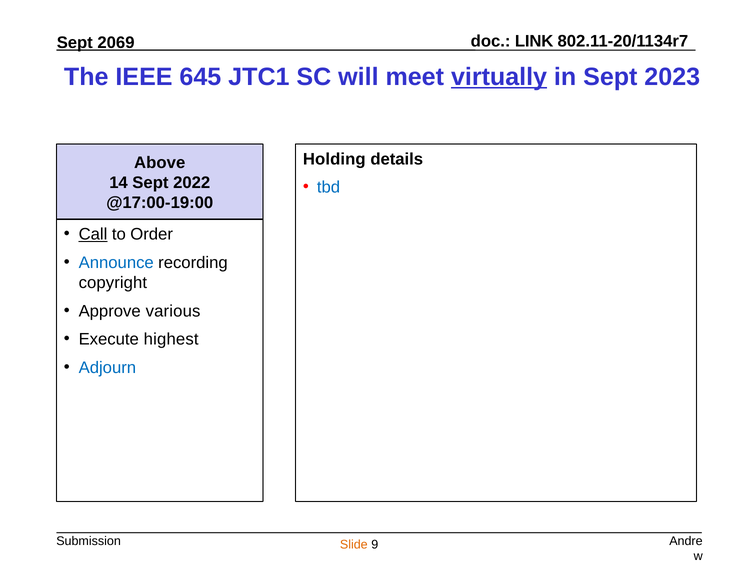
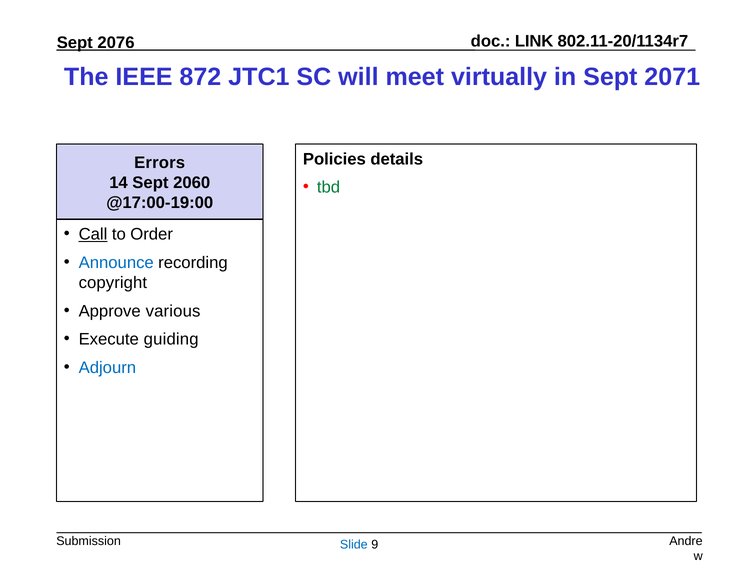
2069: 2069 -> 2076 (116, 43)
645: 645 -> 872 (200, 77)
virtually underline: present -> none (499, 77)
2023: 2023 -> 2071 (672, 77)
Holding: Holding -> Policies (334, 159)
Above: Above -> Errors (160, 163)
2022: 2022 -> 2060 (192, 183)
tbd colour: blue -> green (329, 187)
highest: highest -> guiding (171, 339)
Slide colour: orange -> blue (354, 545)
